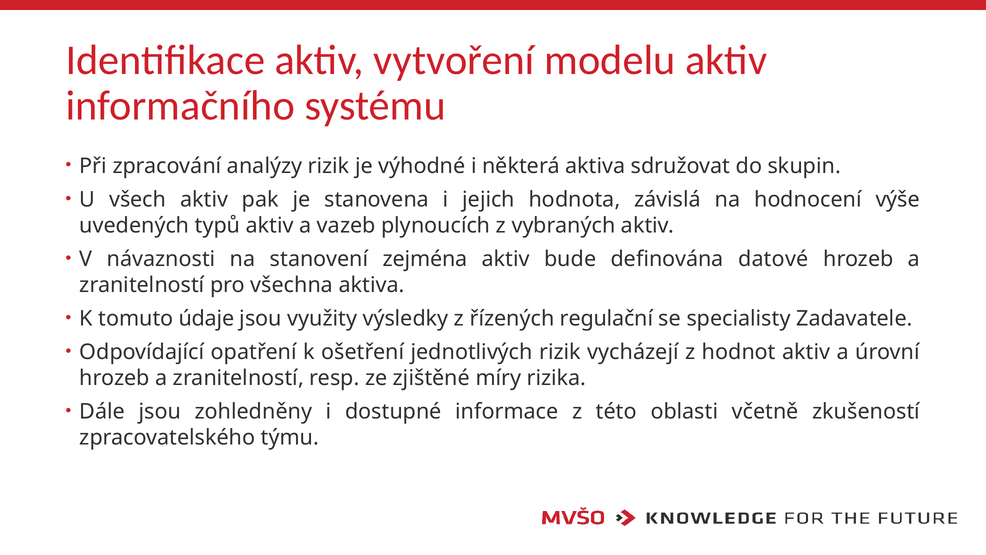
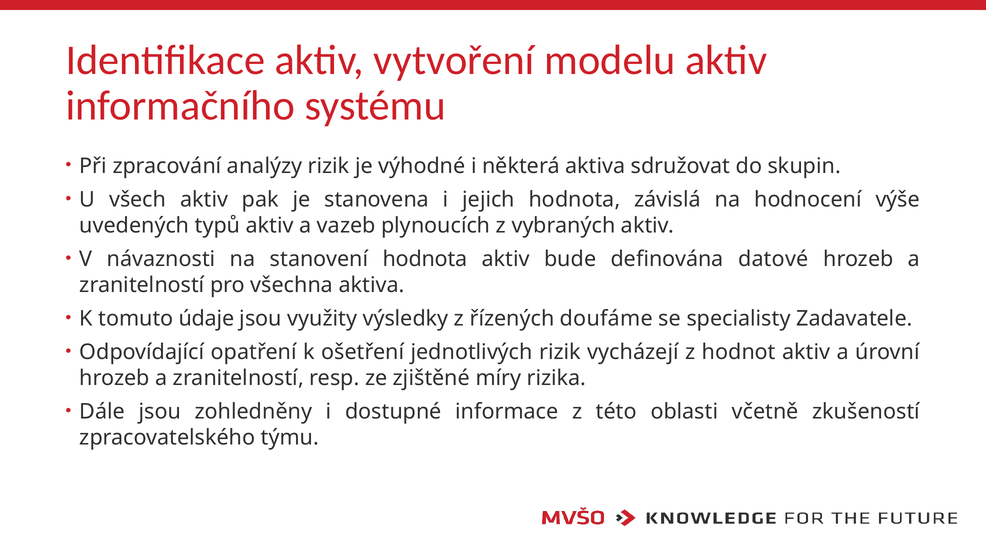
stanovení zejména: zejména -> hodnota (425, 259)
regulační: regulační -> doufáme (606, 318)
